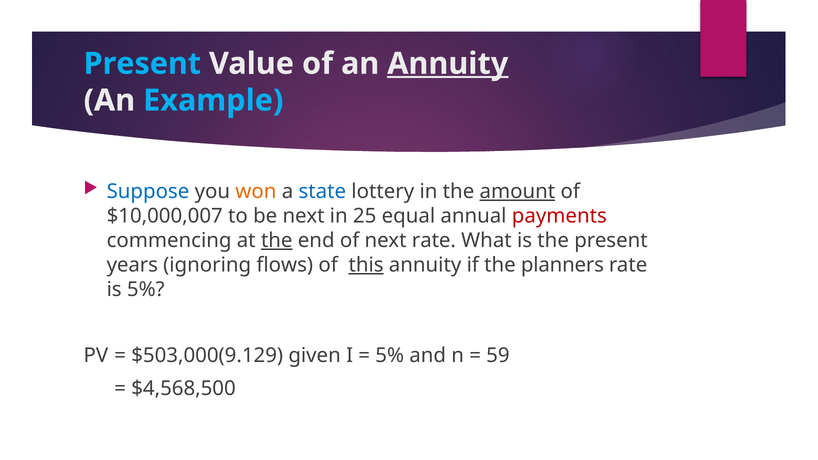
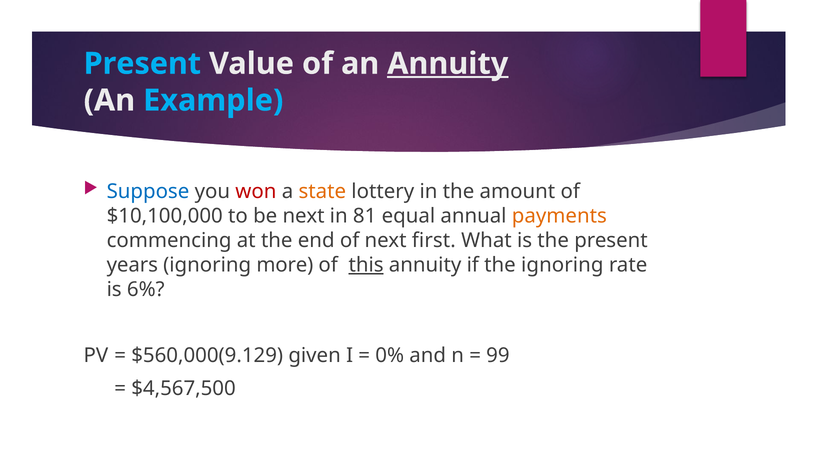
won colour: orange -> red (256, 191)
state colour: blue -> orange (322, 191)
amount underline: present -> none (517, 191)
$10,000,007: $10,000,007 -> $10,100,000 (165, 216)
25: 25 -> 81 (365, 216)
payments colour: red -> orange (559, 216)
the underline: present -> none (277, 241)
next rate: rate -> first (434, 241)
flows: flows -> more (285, 265)
the planners: planners -> ignoring (562, 265)
is 5%: 5% -> 6% (146, 290)
$503,000(9.129: $503,000(9.129 -> $560,000(9.129 (207, 356)
5%: 5% -> 0% (390, 356)
59: 59 -> 99 (498, 356)
$4,568,500: $4,568,500 -> $4,567,500 (184, 389)
